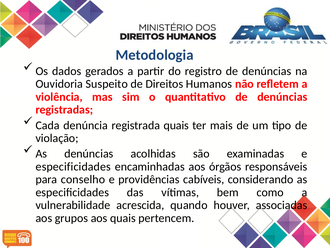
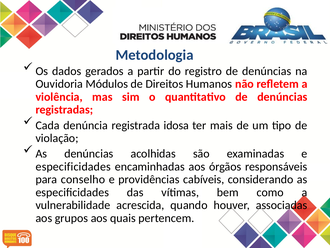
Suspeito: Suspeito -> Módulos (107, 84)
registrada quais: quais -> idosa (176, 125)
